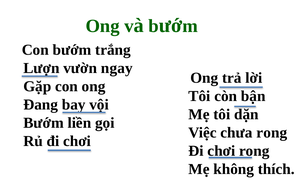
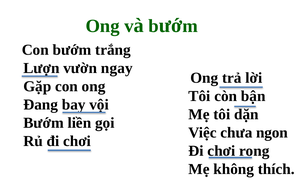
chưa rong: rong -> ngon (272, 133)
